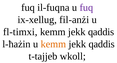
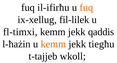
il-fuqna: il-fuqna -> il-ifirħu (53, 7)
fuq colour: purple -> orange (86, 7)
fil-anżi: fil-anżi -> fil-lilek (74, 20)
qaddis: qaddis -> tiegħu (102, 44)
